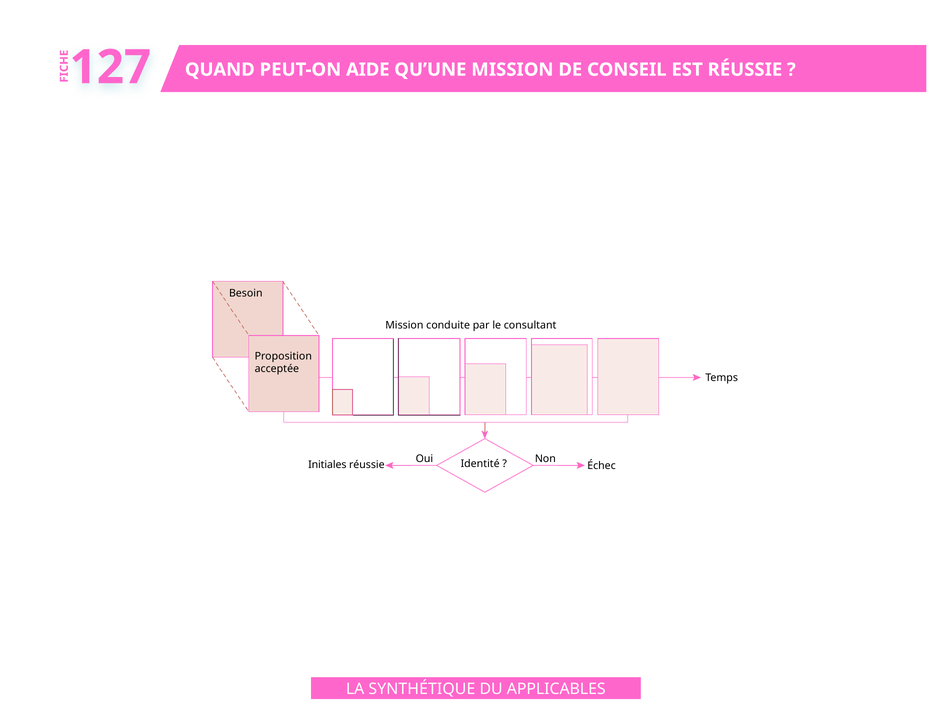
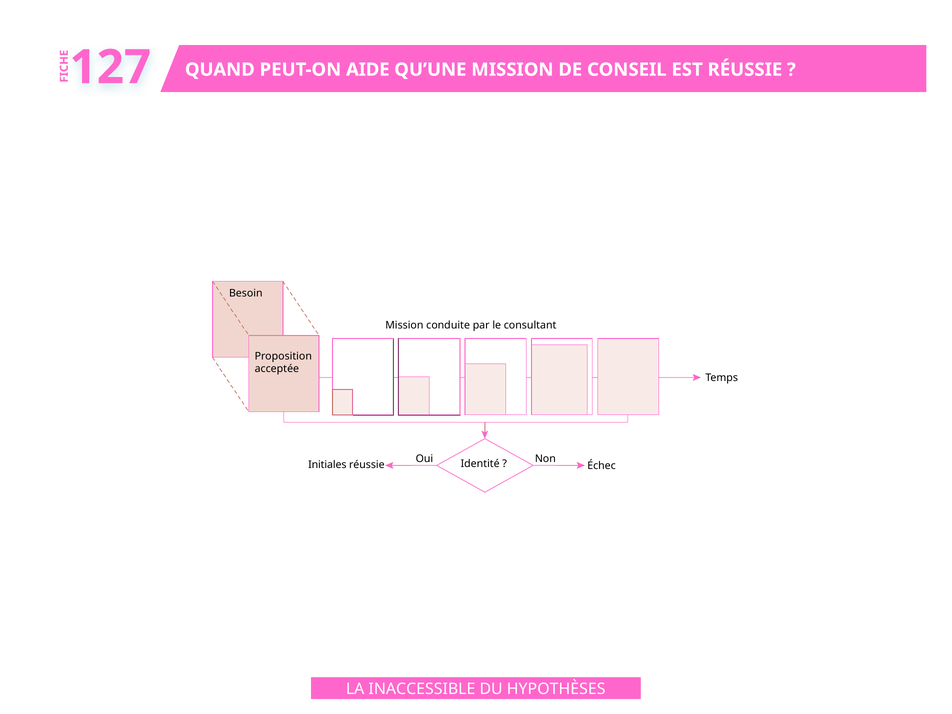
SYNTHÉTIQUE: SYNTHÉTIQUE -> INACCESSIBLE (422, 689)
APPLICABLES: APPLICABLES -> HYPOTHÈSES (556, 689)
